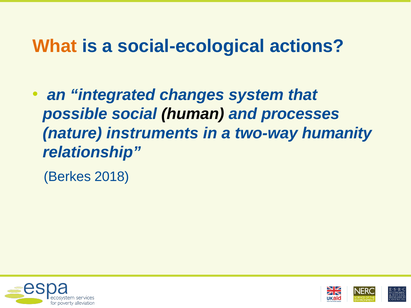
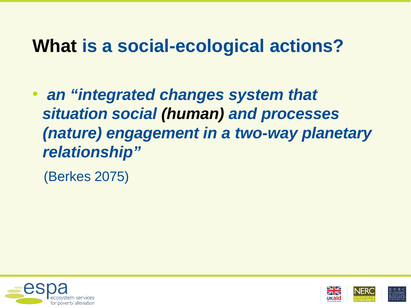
What colour: orange -> black (55, 46)
possible: possible -> situation (75, 114)
instruments: instruments -> engagement (153, 133)
humanity: humanity -> planetary (337, 133)
2018: 2018 -> 2075 (112, 177)
